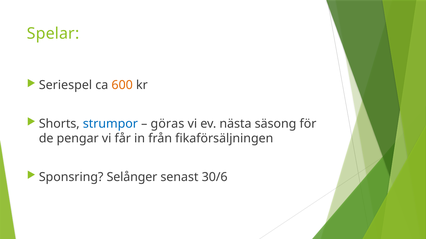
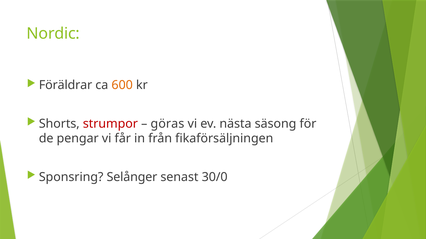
Spelar: Spelar -> Nordic (53, 34)
Seriespel: Seriespel -> Föräldrar (66, 85)
strumpor colour: blue -> red (110, 124)
30/6: 30/6 -> 30/0 (215, 178)
